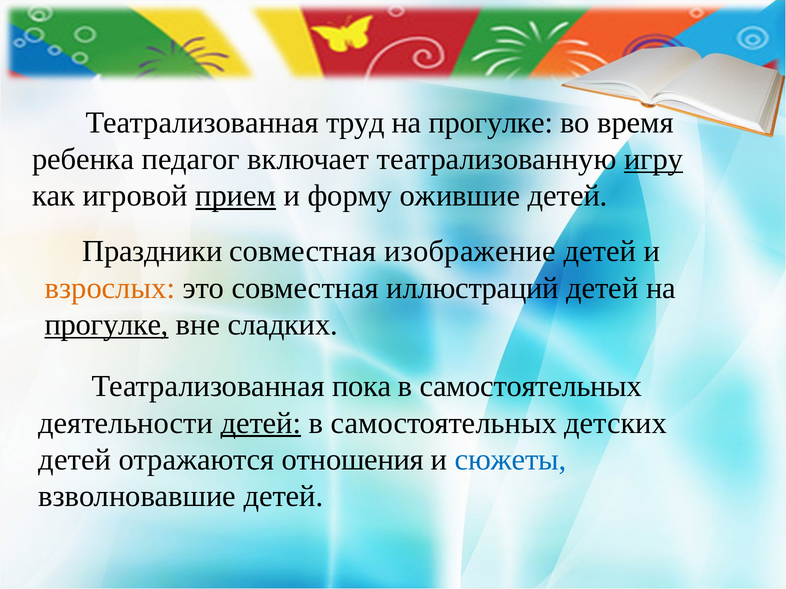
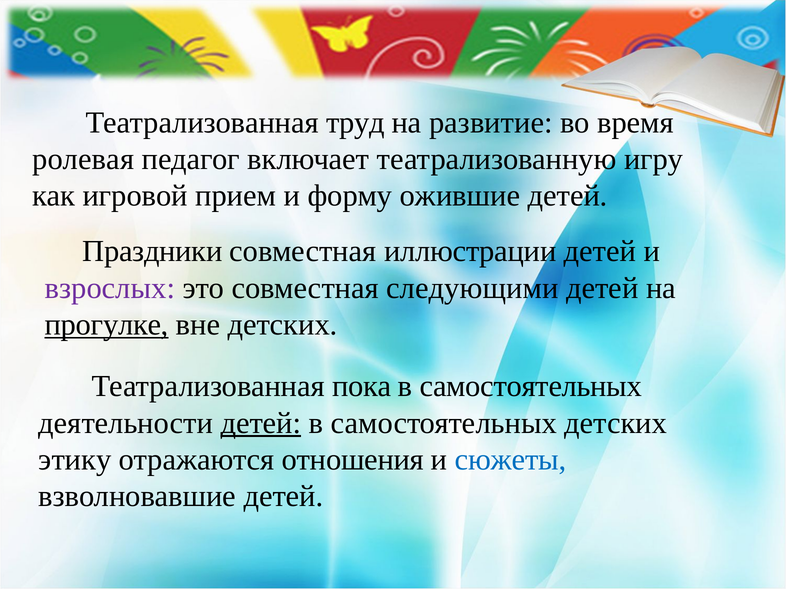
прогулке: прогулке -> развитие (491, 123)
ребенка: ребенка -> ролевая (83, 159)
игру underline: present -> none (654, 159)
прием underline: present -> none (236, 196)
изображение: изображение -> иллюстрации (470, 252)
взрослых colour: orange -> purple (110, 288)
иллюстраций: иллюстраций -> следующими (472, 288)
вне сладких: сладких -> детских (283, 325)
детей: детей -> этику (75, 460)
